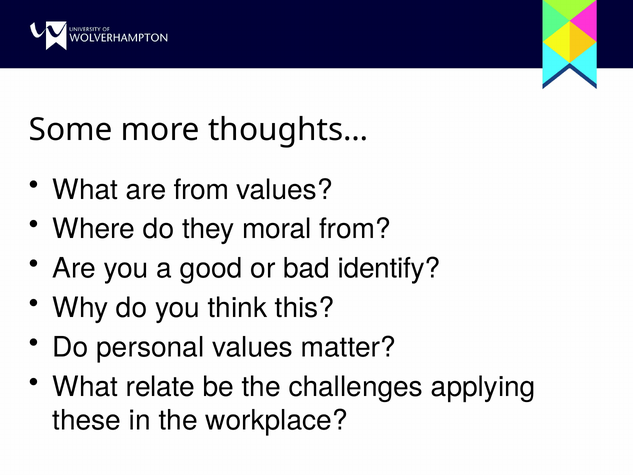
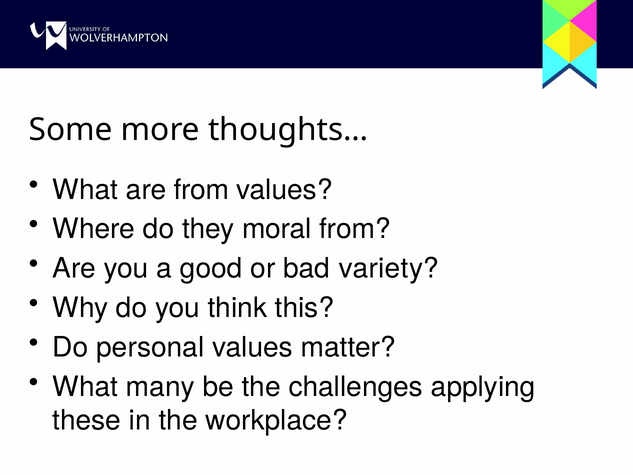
identify: identify -> variety (389, 268)
relate: relate -> many (160, 387)
